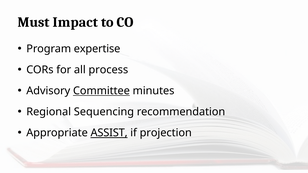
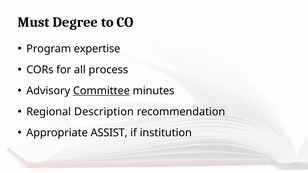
Impact: Impact -> Degree (75, 22)
Sequencing: Sequencing -> Description (104, 112)
ASSIST underline: present -> none (109, 133)
projection: projection -> institution (166, 133)
